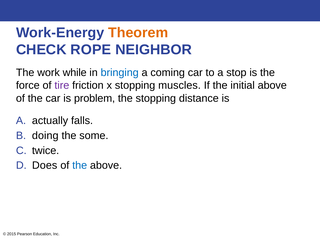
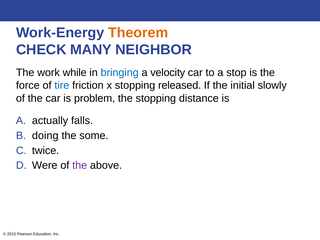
ROPE: ROPE -> MANY (91, 50)
coming: coming -> velocity (168, 73)
tire colour: purple -> blue (62, 85)
muscles: muscles -> released (180, 85)
initial above: above -> slowly (272, 85)
Does: Does -> Were (45, 165)
the colour: blue -> purple (80, 165)
